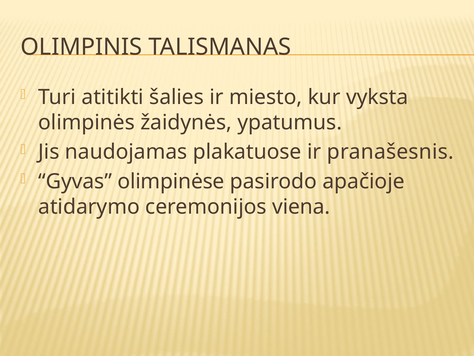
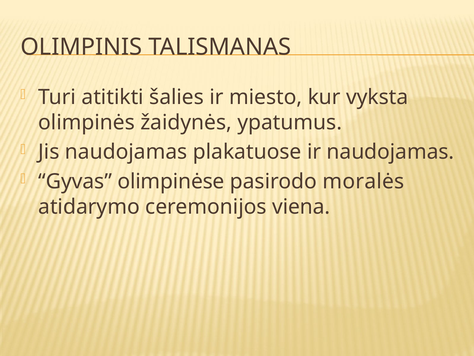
ir pranašesnis: pranašesnis -> naudojamas (390, 152)
apačioje: apačioje -> moralės (363, 181)
